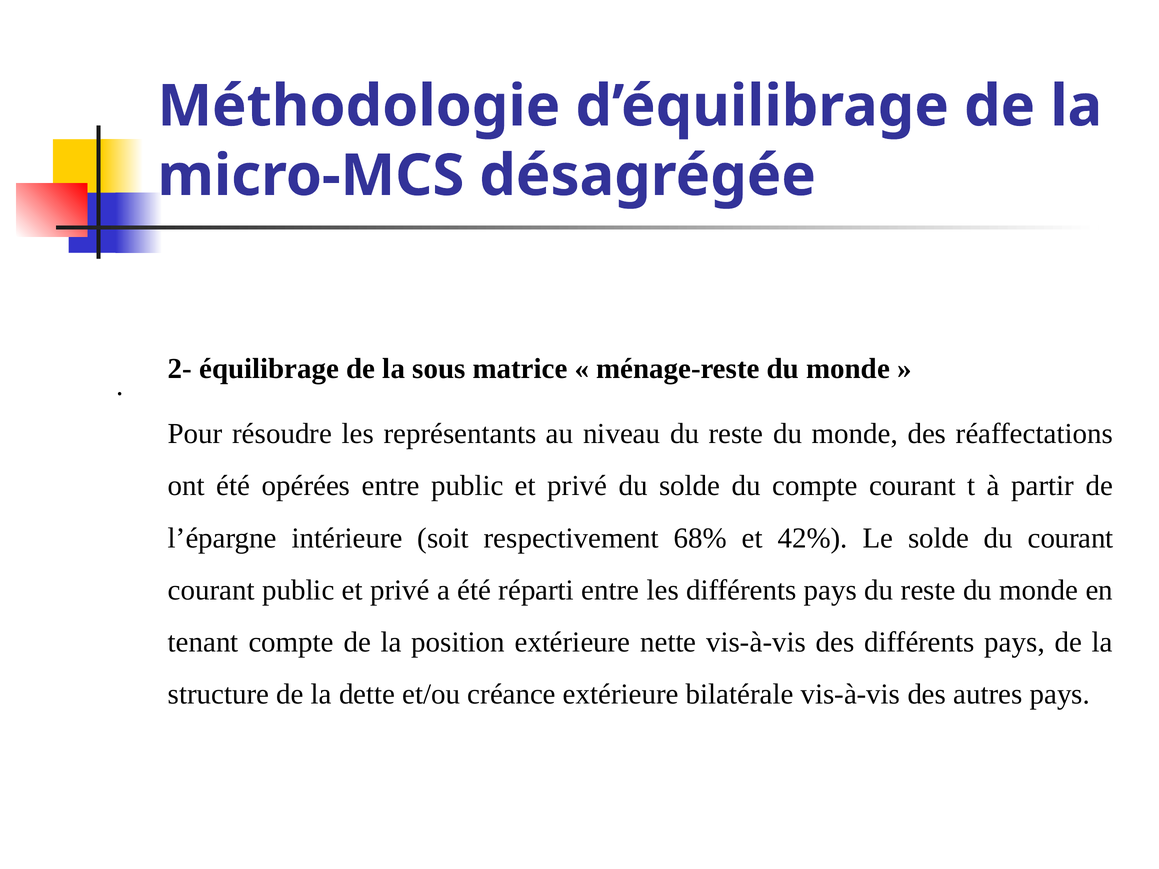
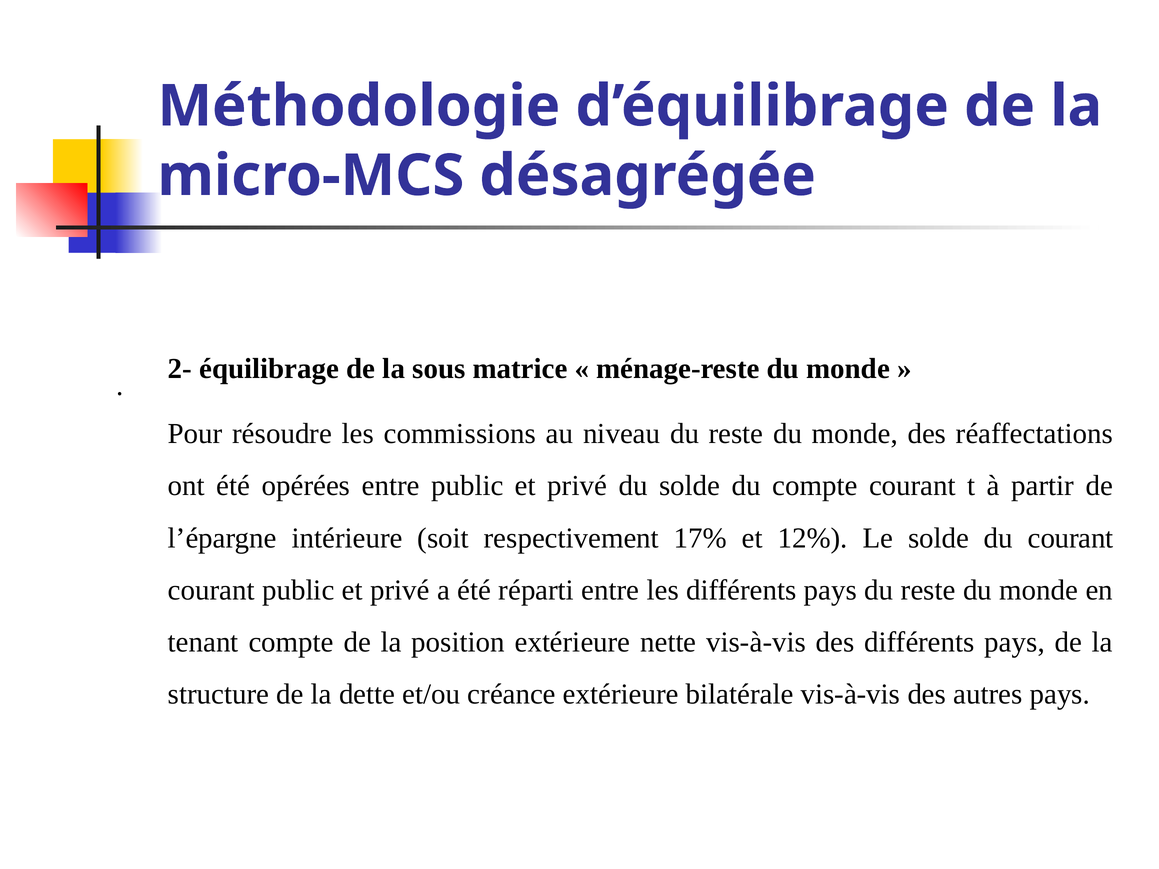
représentants: représentants -> commissions (460, 434)
68%: 68% -> 17% (700, 538)
42%: 42% -> 12% (813, 538)
